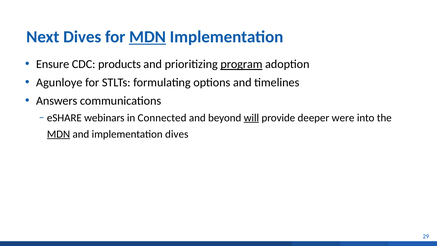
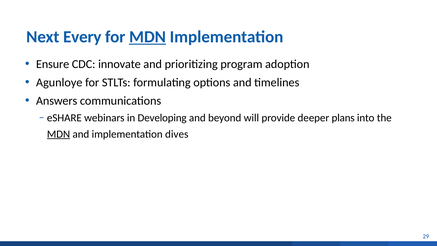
Next Dives: Dives -> Every (82, 37)
products: products -> innovate (119, 64)
program underline: present -> none (241, 64)
Connected: Connected -> Developing (162, 118)
will underline: present -> none (251, 118)
were: were -> plans (343, 118)
